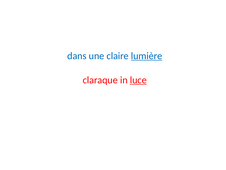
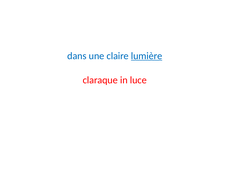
luce underline: present -> none (138, 80)
